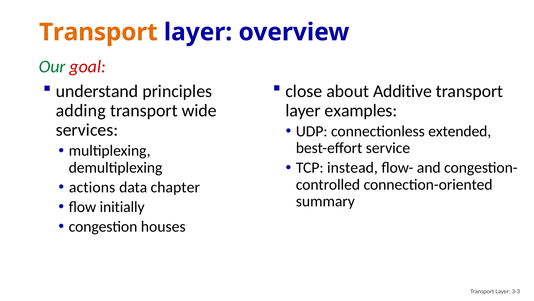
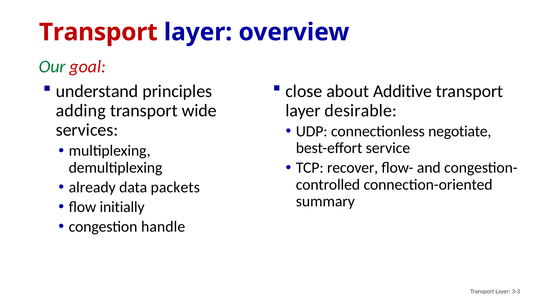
Transport colour: orange -> red (98, 32)
examples: examples -> desirable (361, 110)
extended: extended -> negotiate (460, 131)
instead: instead -> recover (353, 167)
actions: actions -> already (92, 187)
chapter: chapter -> packets (175, 187)
houses: houses -> handle (163, 226)
